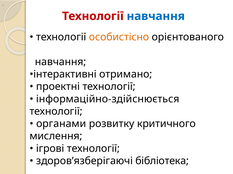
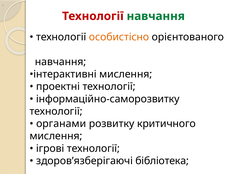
навчання colour: blue -> green (156, 16)
інтерактивні отримано: отримано -> мислення (126, 74)
інформаційно-здійснюється: інформаційно-здійснюється -> інформаційно-саморозвитку (108, 99)
